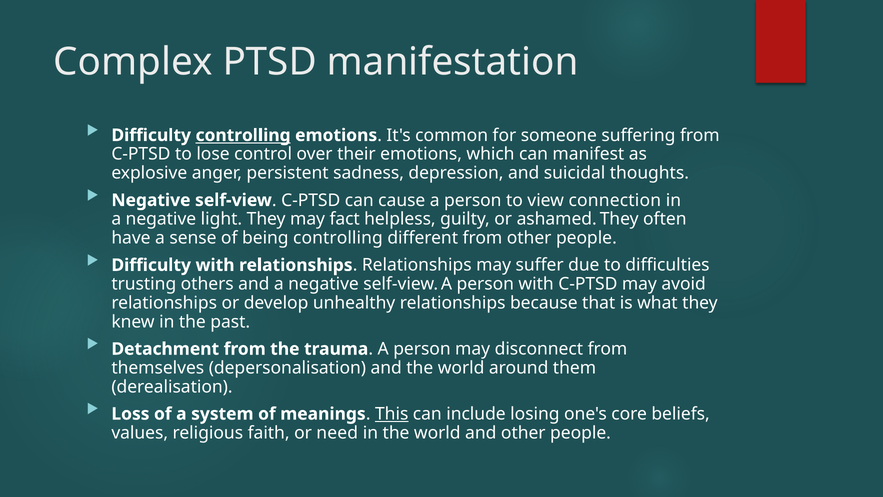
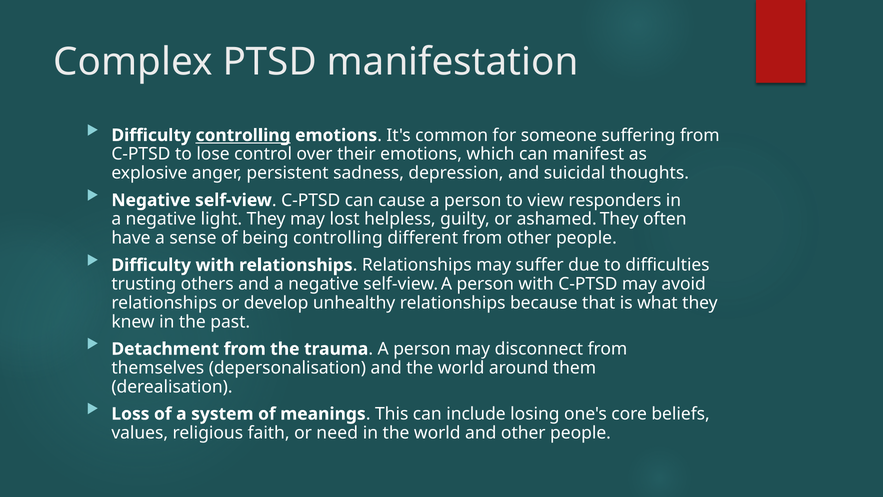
connection: connection -> responders (615, 200)
fact: fact -> lost (345, 219)
This underline: present -> none (392, 414)
